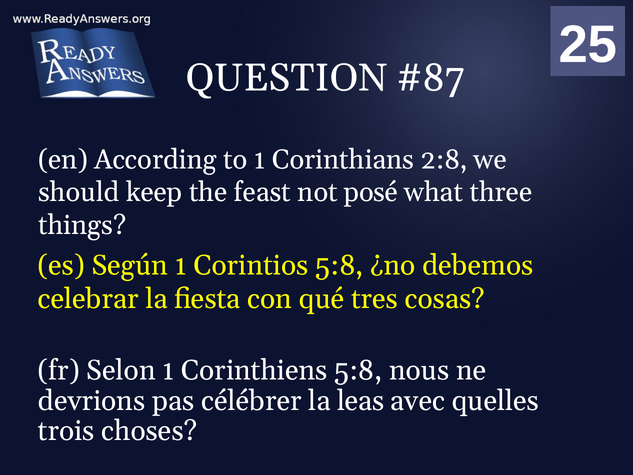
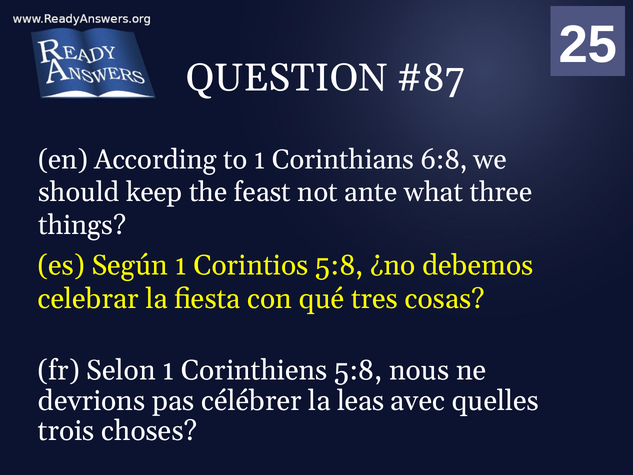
2:8: 2:8 -> 6:8 (444, 159)
posé: posé -> ante (371, 192)
